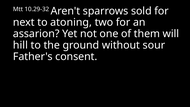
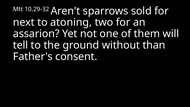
hill: hill -> tell (21, 45)
sour: sour -> than (154, 45)
